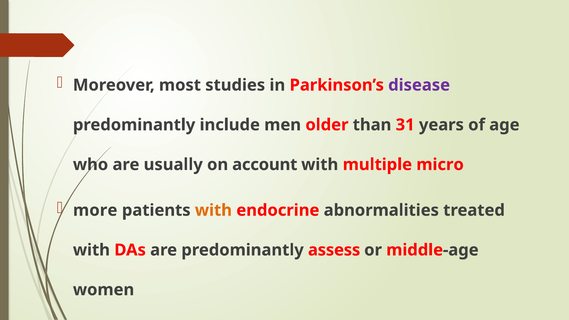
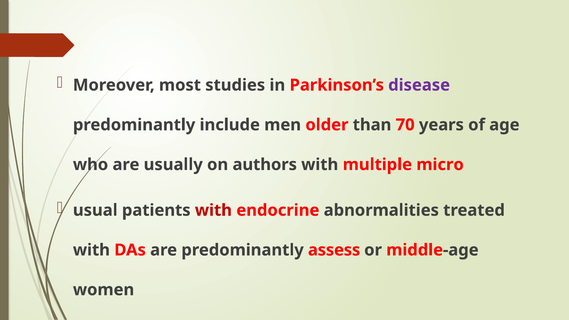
31: 31 -> 70 (405, 125)
account: account -> authors (265, 165)
more: more -> usual (95, 210)
with colour: orange -> red (213, 210)
